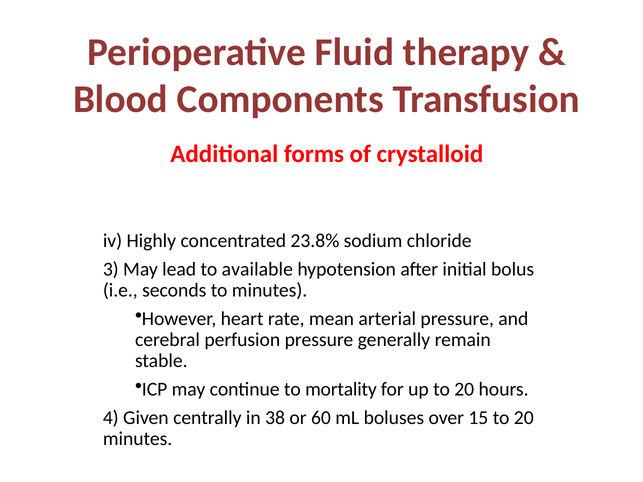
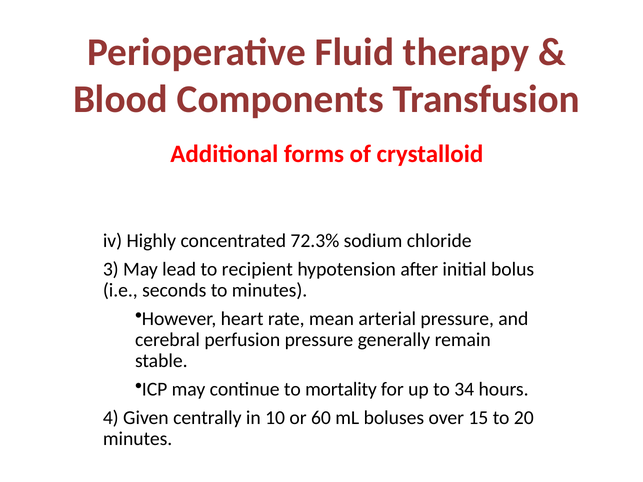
23.8%: 23.8% -> 72.3% (315, 241)
available: available -> recipient (257, 269)
up to 20: 20 -> 34 (464, 389)
38: 38 -> 10 (275, 418)
